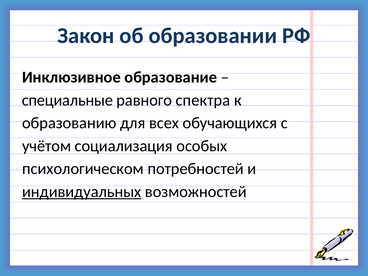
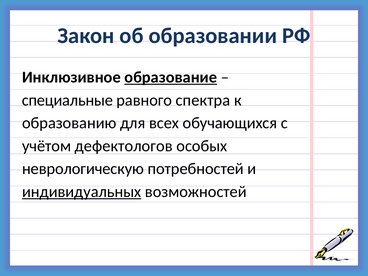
образование underline: none -> present (171, 77)
социализация: социализация -> дефектологов (124, 146)
психологическом: психологическом -> неврологическую (83, 169)
